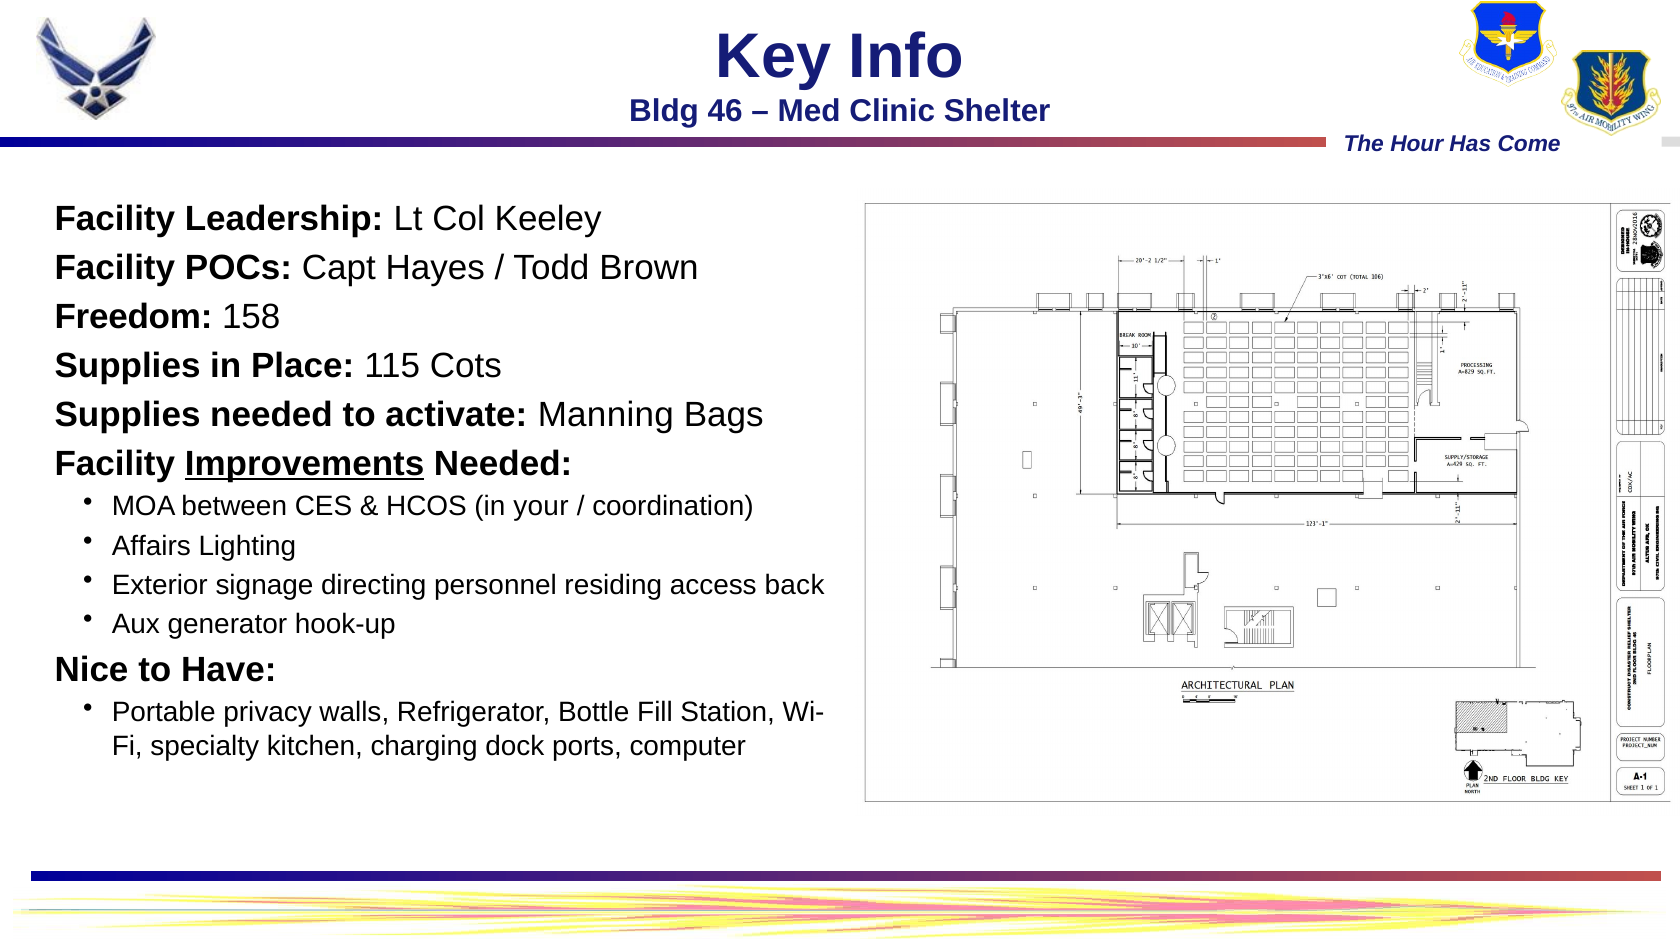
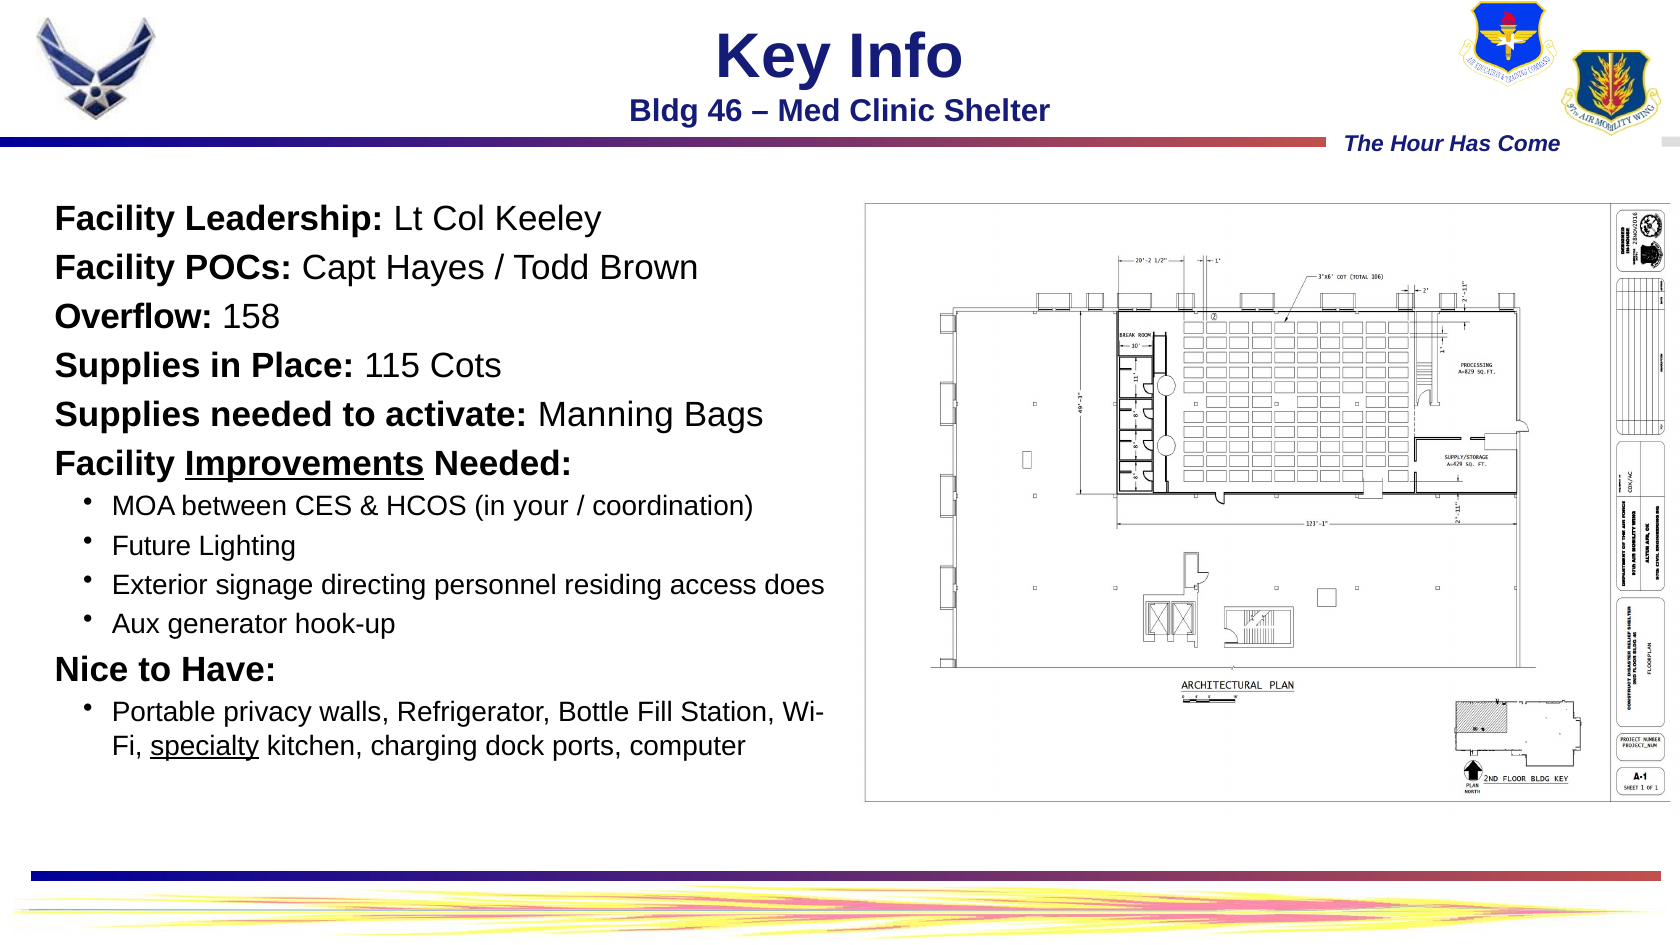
Freedom: Freedom -> Overflow (134, 317)
Affairs: Affairs -> Future (152, 546)
back: back -> does (795, 585)
specialty underline: none -> present (205, 746)
